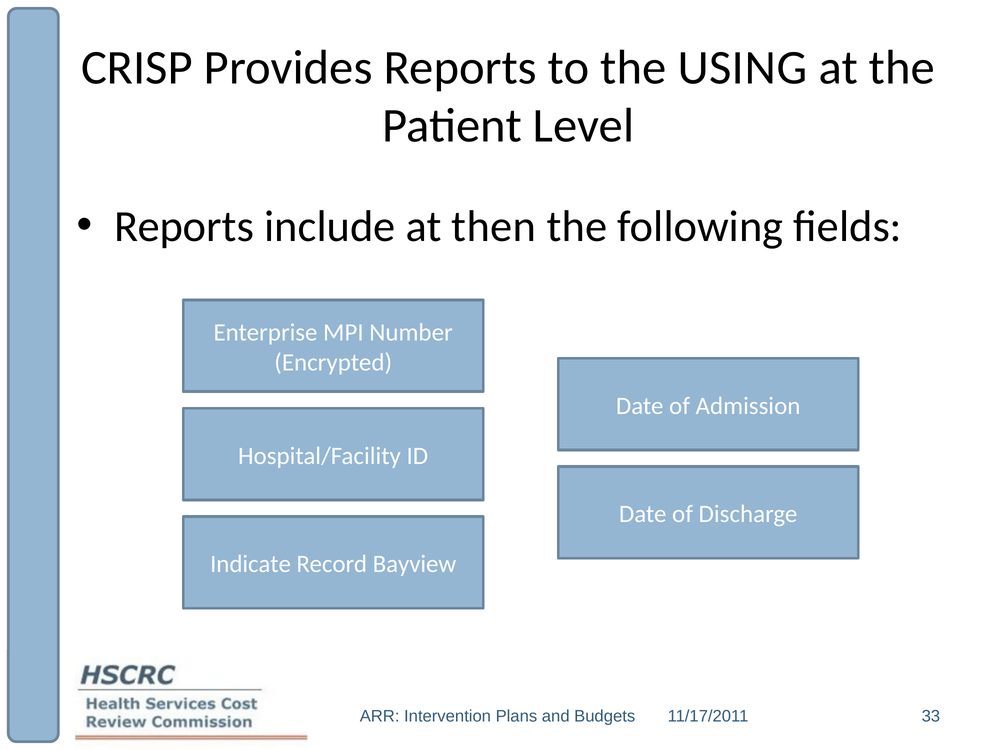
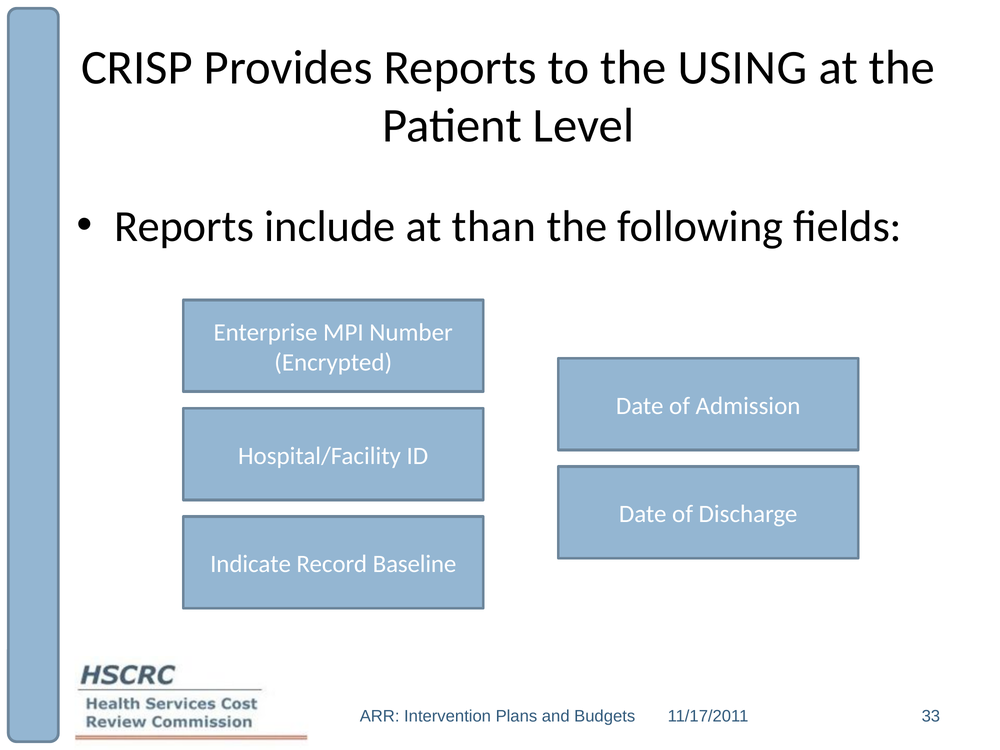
then: then -> than (494, 226)
Bayview: Bayview -> Baseline (415, 564)
